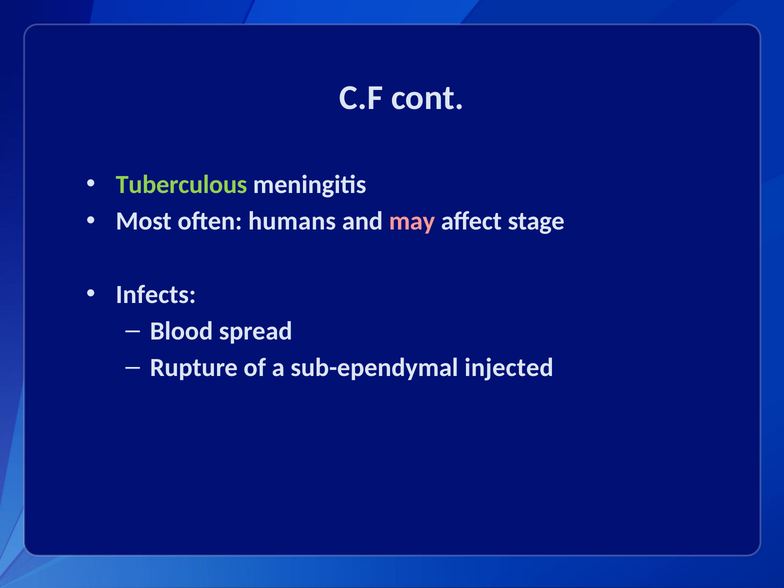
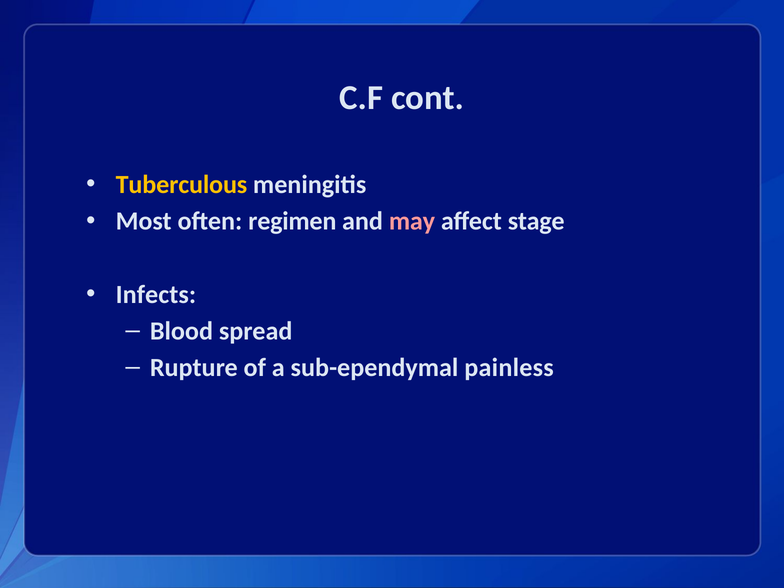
Tuberculous colour: light green -> yellow (181, 185)
humans: humans -> regimen (292, 221)
injected: injected -> painless (509, 368)
